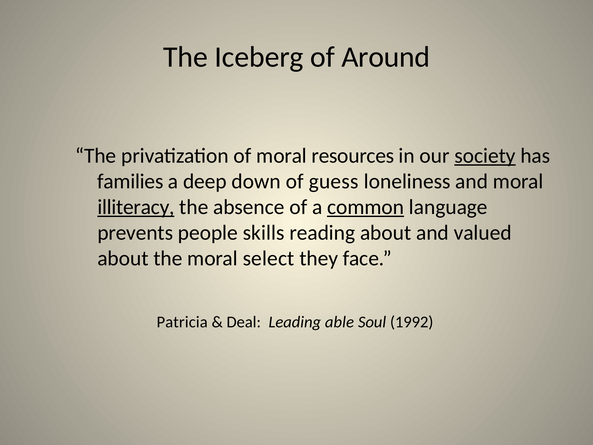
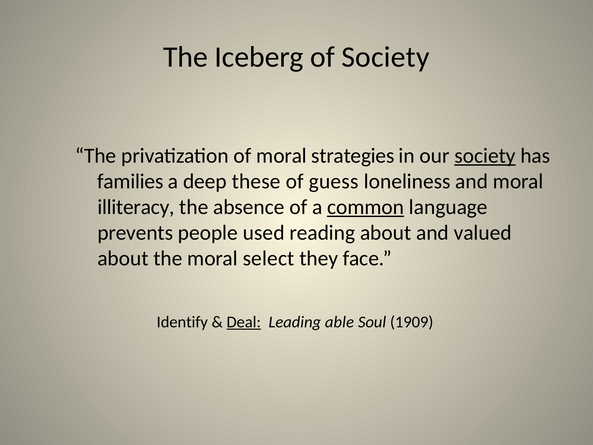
of Around: Around -> Society (385, 57)
resources: resources -> strategies (353, 156)
down: down -> these (256, 181)
illiteracy underline: present -> none (136, 207)
skills: skills -> used (264, 233)
Patricia: Patricia -> Identify (182, 322)
Deal underline: none -> present (244, 322)
1992: 1992 -> 1909 (412, 322)
